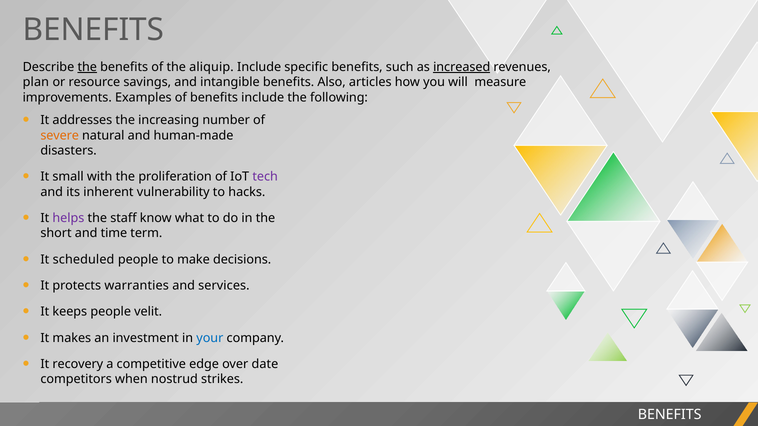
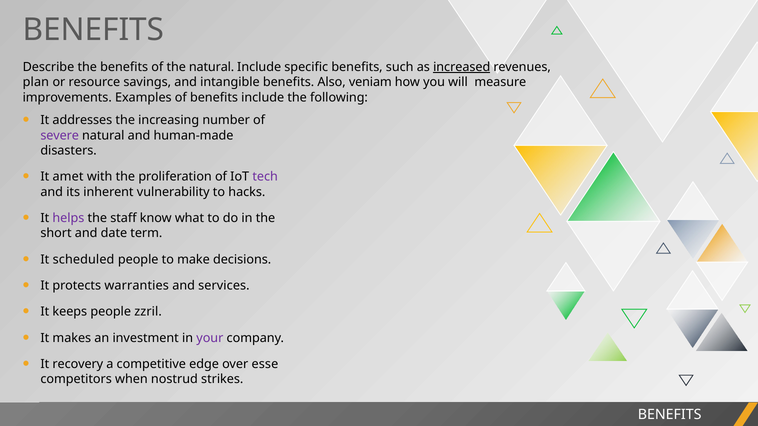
the underline: present -> none (87, 67)
the aliquip: aliquip -> natural (212, 67)
articles: articles -> veniam (370, 82)
severe colour: orange -> purple (60, 136)
small: small -> amet (68, 177)
time: time -> date (114, 233)
velit: velit -> zzril (148, 312)
your colour: blue -> purple (210, 338)
date: date -> esse (265, 365)
